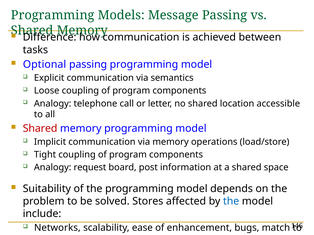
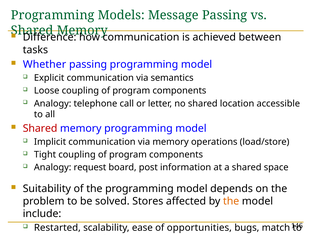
Optional: Optional -> Whether (45, 65)
the colour: blue -> orange (231, 202)
Networks: Networks -> Restarted (57, 228)
enhancement: enhancement -> opportunities (199, 228)
